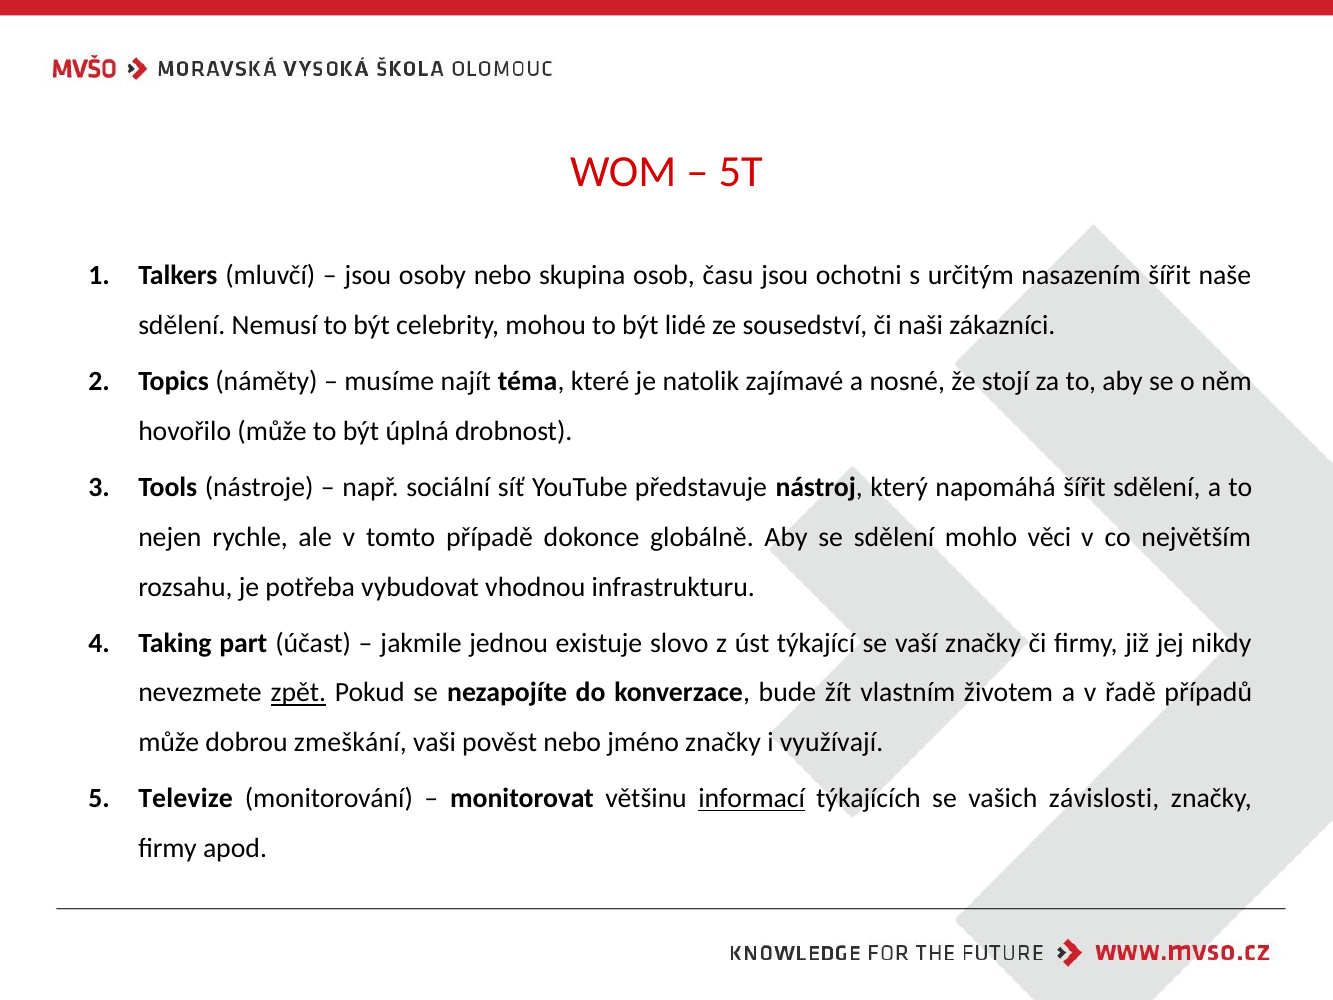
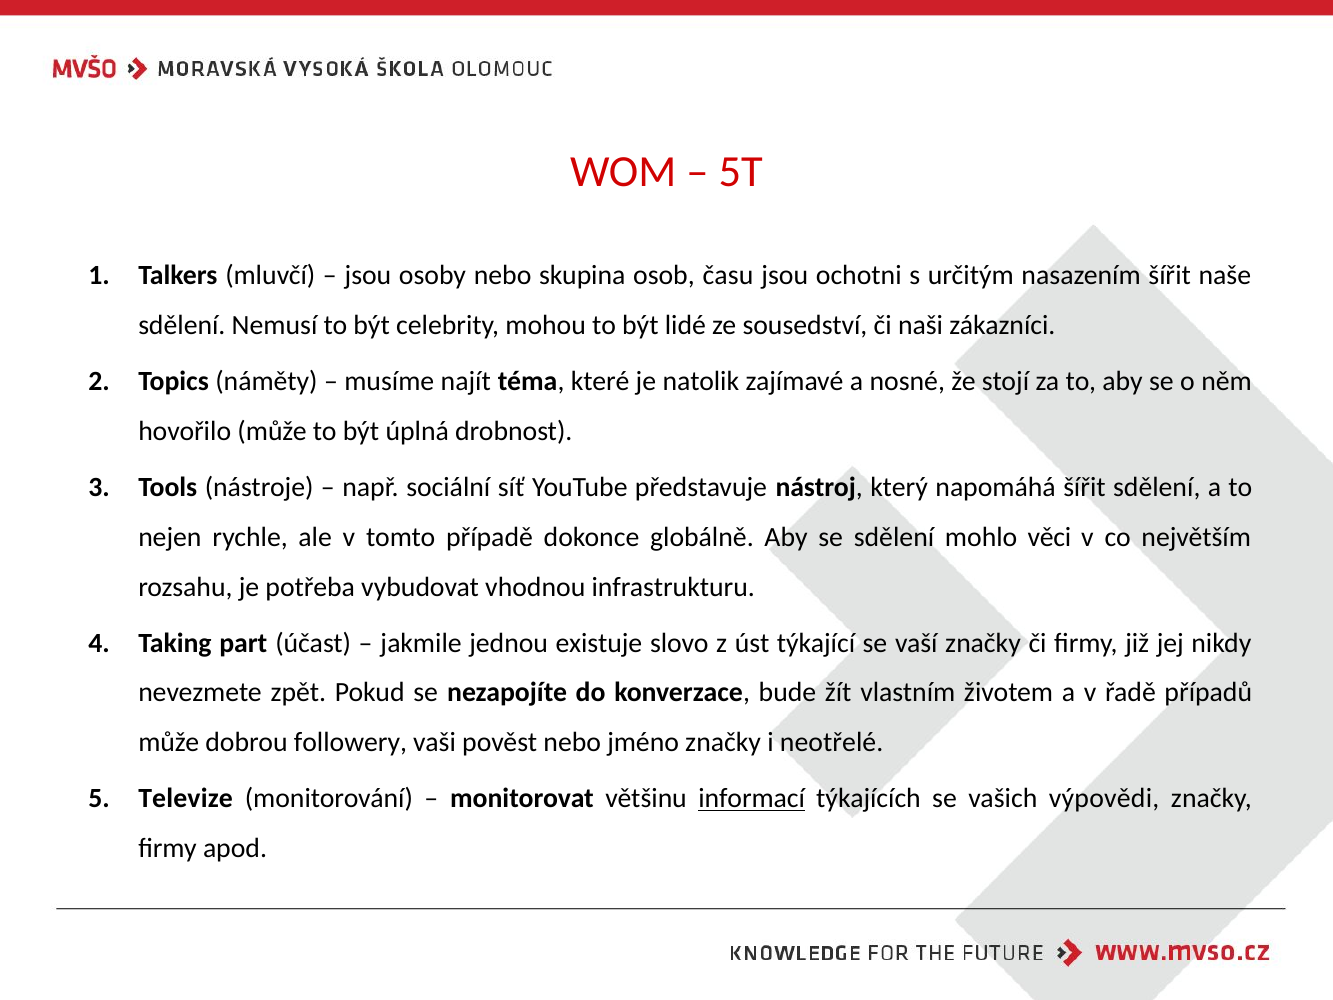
zpět underline: present -> none (298, 693)
zmeškání: zmeškání -> followery (350, 743)
využívají: využívají -> neotřelé (832, 743)
závislosti: závislosti -> výpovědi (1104, 799)
